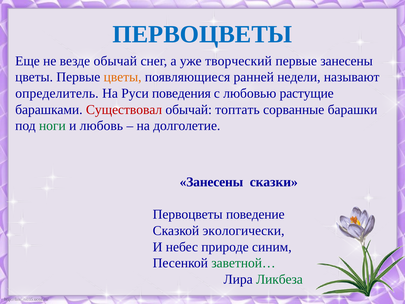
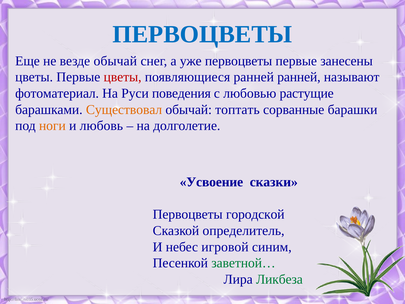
уже творческий: творческий -> первоцветы (239, 61)
цветы colour: orange -> red (123, 77)
ранней недели: недели -> ранней (299, 77)
определитель: определитель -> фотоматериал (57, 93)
Существовал colour: red -> orange (124, 109)
ноги colour: green -> orange (52, 126)
Занесены: Занесены -> Усвоение (211, 182)
поведение: поведение -> городской (255, 214)
экологически: экологически -> определитель (244, 230)
природе: природе -> игровой (225, 247)
